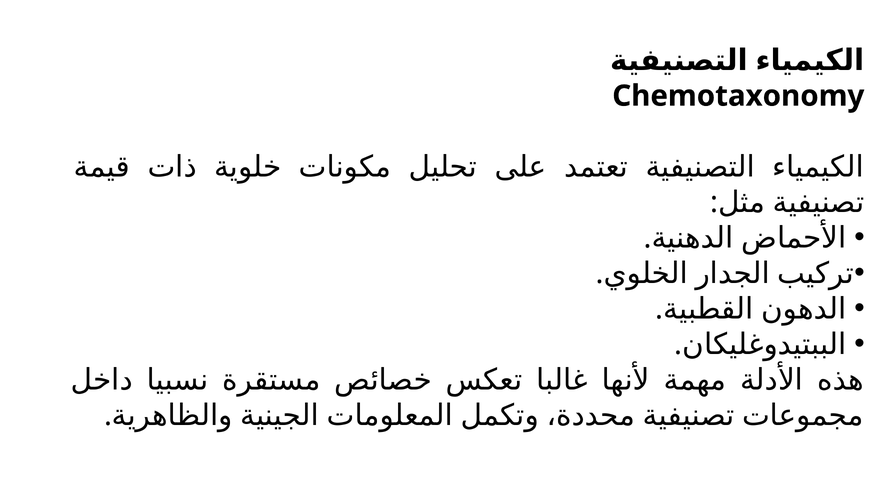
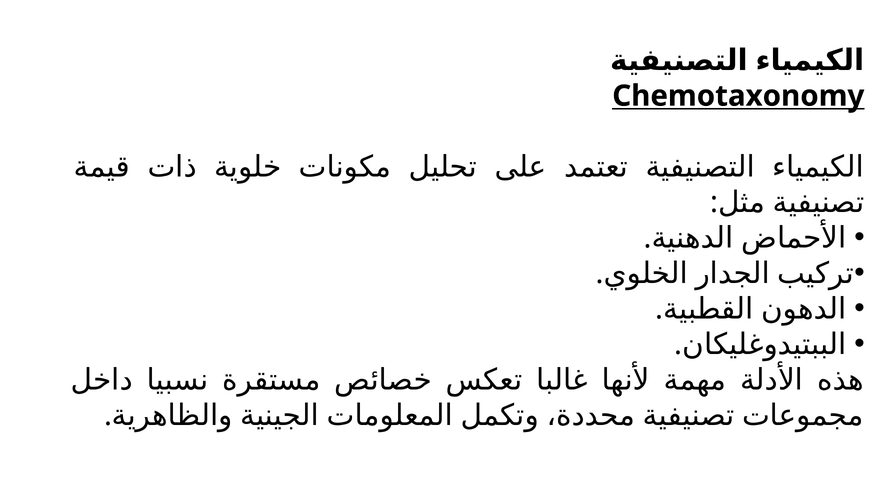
Chemotaxonomy underline: none -> present (738, 96)
